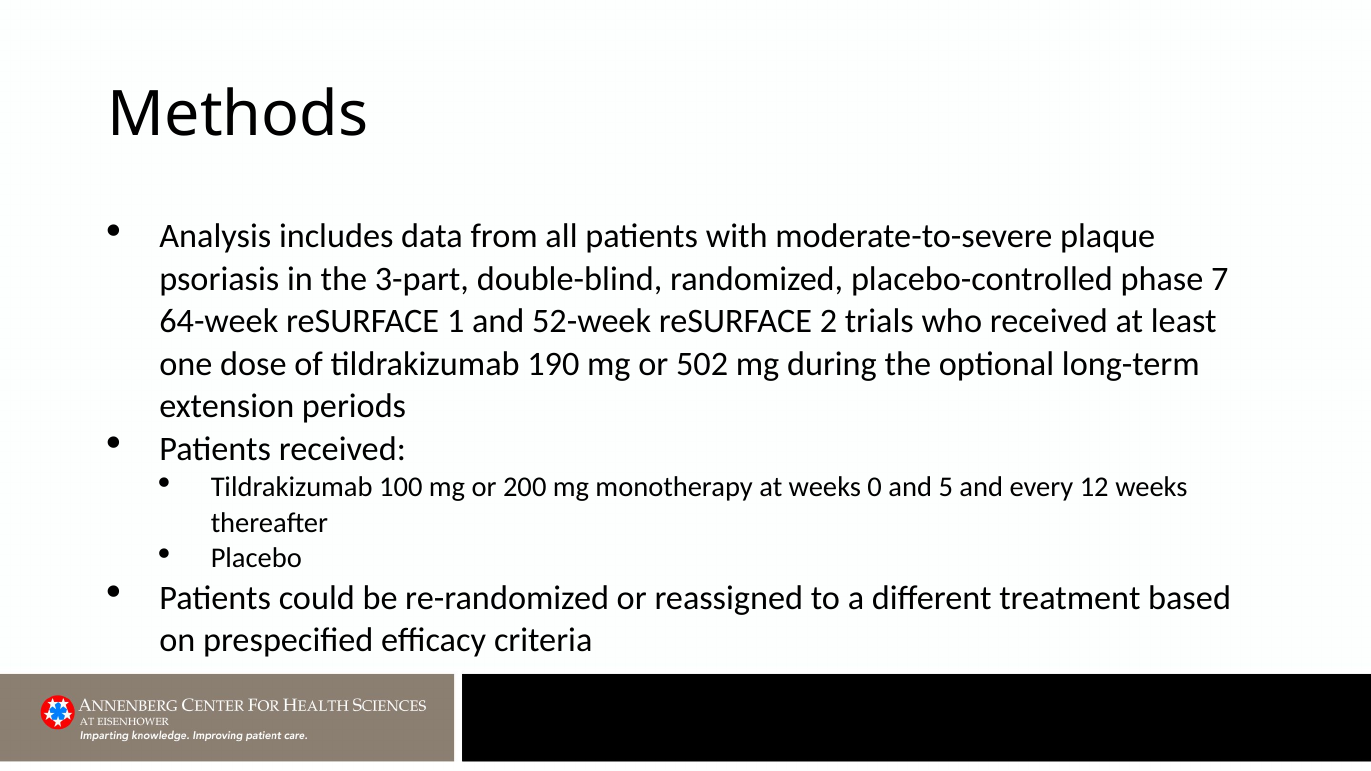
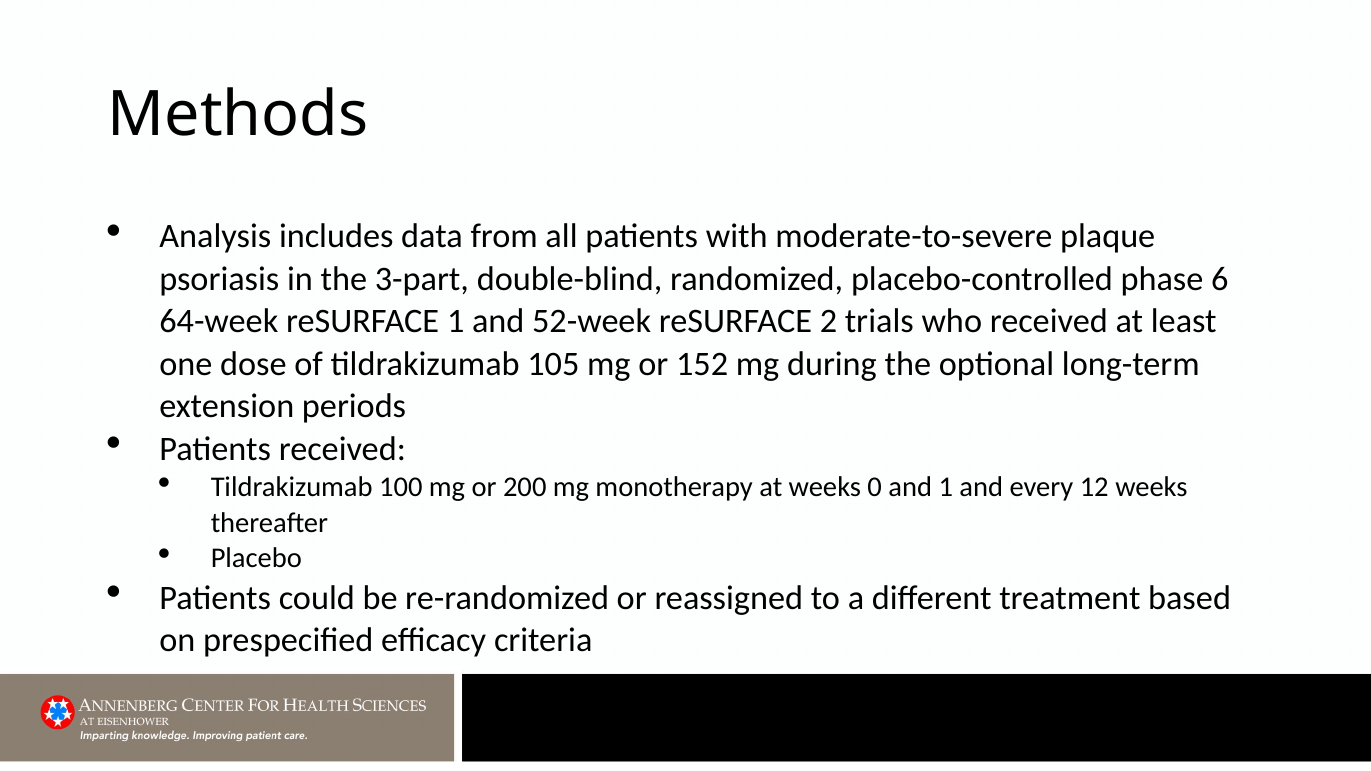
7: 7 -> 6 (1220, 279)
190: 190 -> 105 (553, 364)
502: 502 -> 152 (702, 364)
and 5: 5 -> 1 (946, 488)
